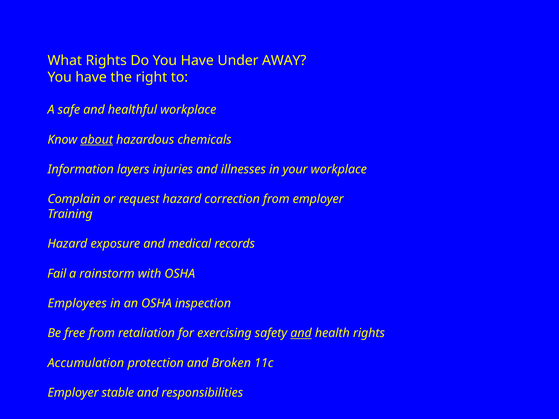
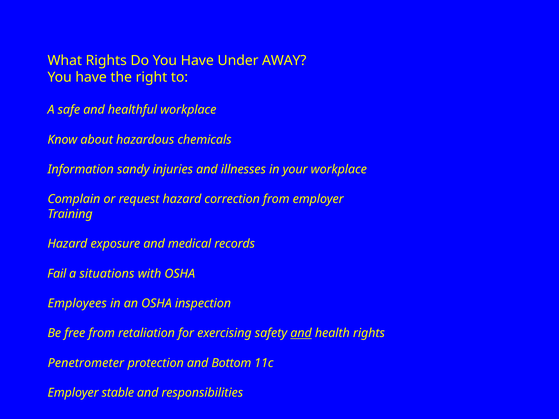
about underline: present -> none (97, 140)
layers: layers -> sandy (133, 170)
rainstorm: rainstorm -> situations (107, 274)
Accumulation: Accumulation -> Penetrometer (86, 363)
Broken: Broken -> Bottom (231, 363)
